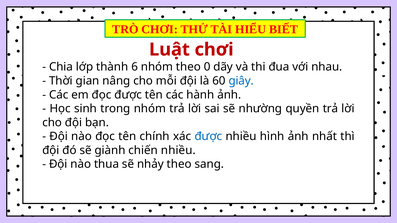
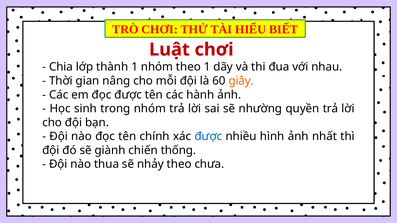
thành 6: 6 -> 1 (135, 67)
theo 0: 0 -> 1 (207, 67)
giây colour: blue -> orange (241, 81)
chiến nhiều: nhiều -> thống (178, 150)
sang: sang -> chưa (209, 164)
